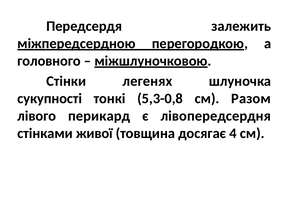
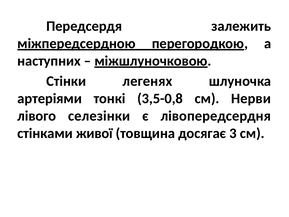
головного: головного -> наступних (49, 61)
сукупності: сукупності -> артеріями (50, 98)
5,3-0,8: 5,3-0,8 -> 3,5-0,8 (160, 98)
Разом: Разом -> Нерви (251, 98)
перикард: перикард -> селезінки (99, 116)
4: 4 -> 3 (233, 133)
